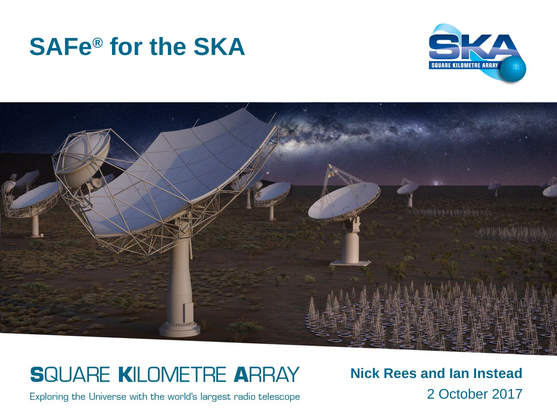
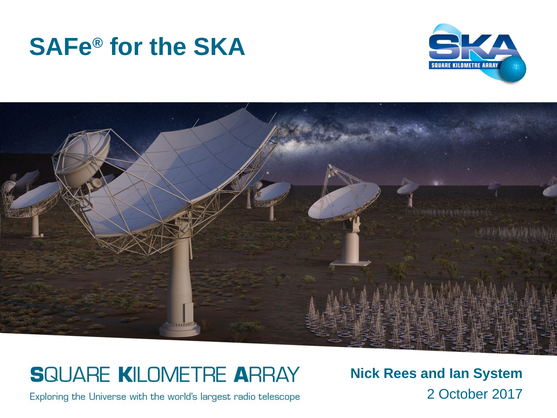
Instead: Instead -> System (498, 373)
